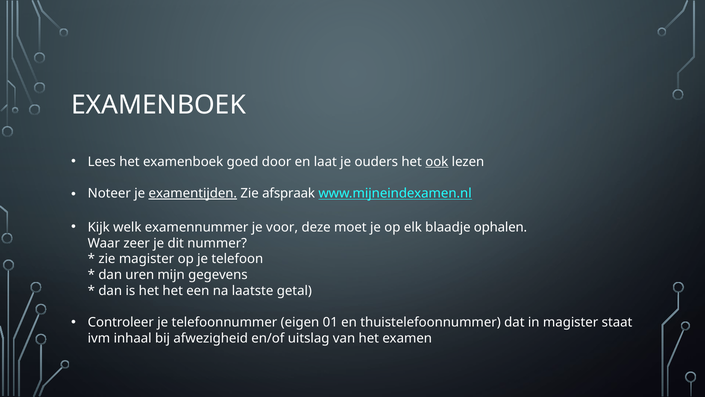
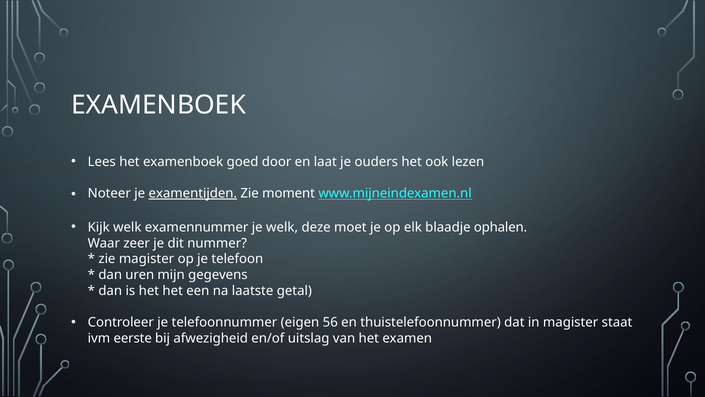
ook underline: present -> none (437, 161)
afspraak: afspraak -> moment (289, 193)
je voor: voor -> welk (282, 227)
01: 01 -> 56 (330, 322)
inhaal: inhaal -> eerste (133, 338)
